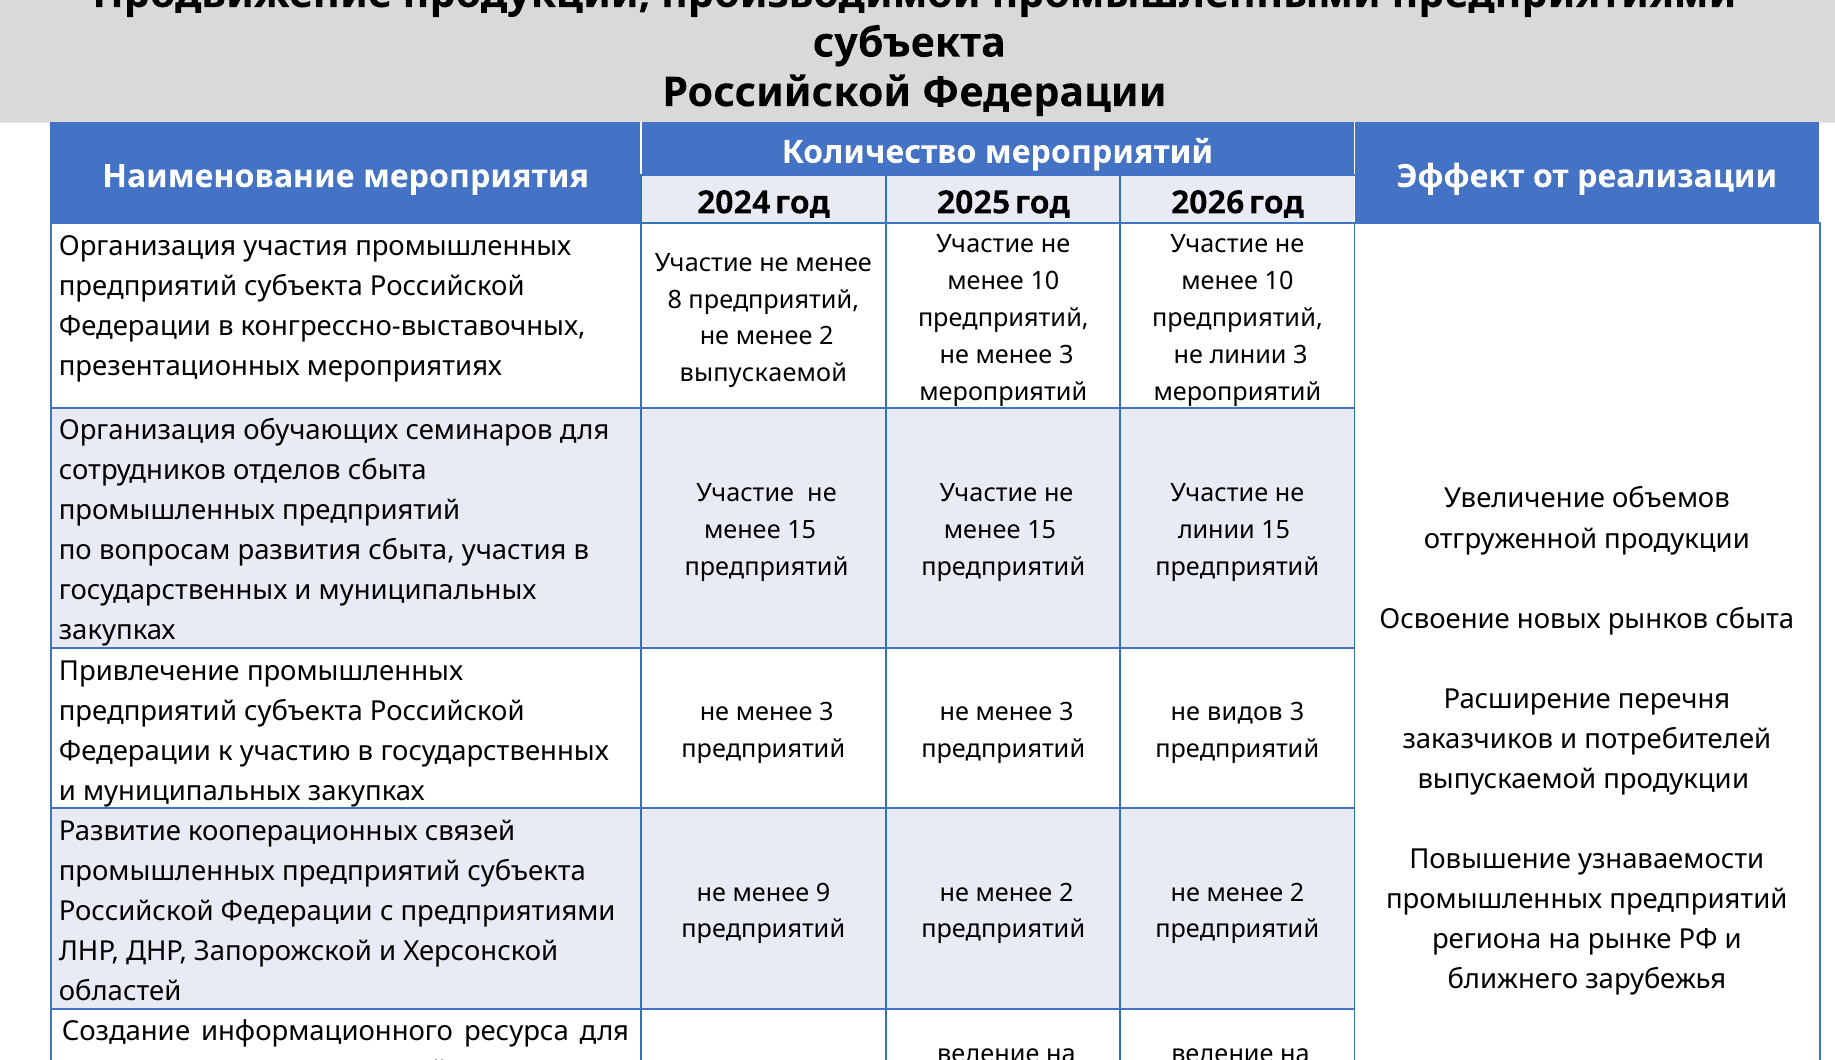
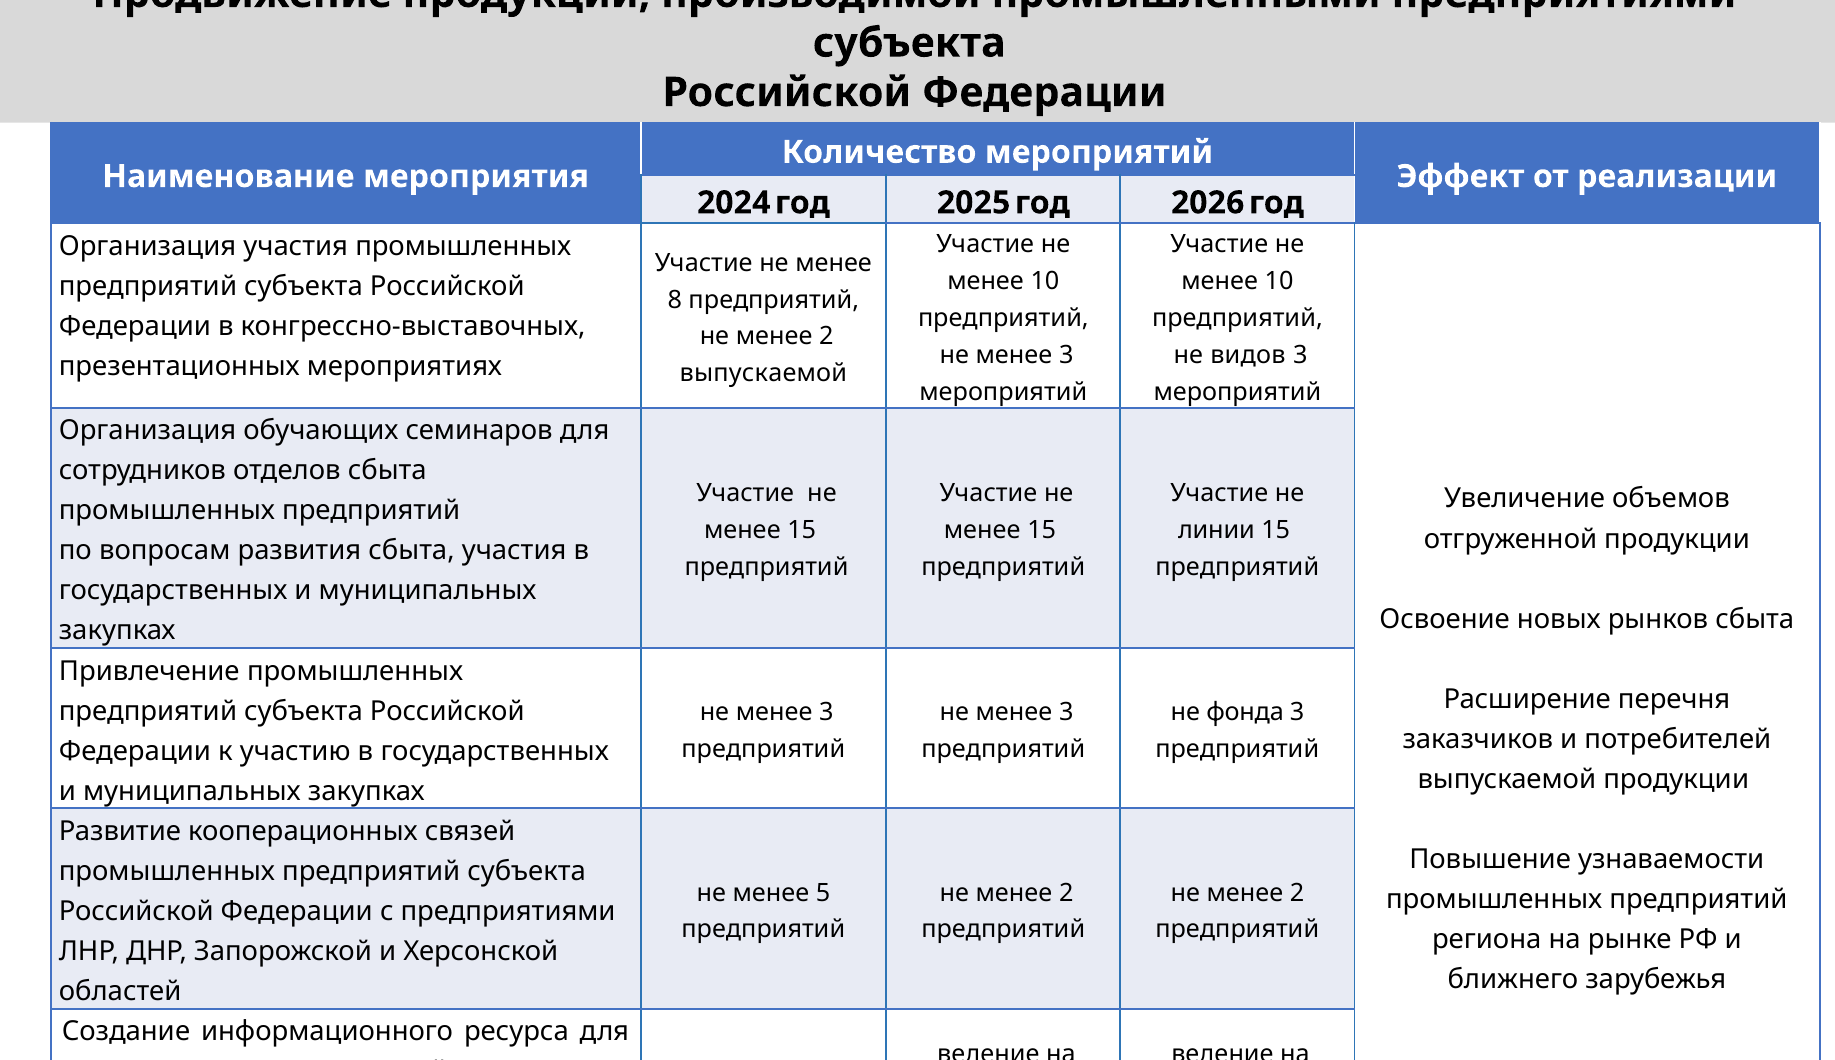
линии: линии -> видов (1248, 355)
видов: видов -> фонда (1245, 712)
9: 9 -> 5 (823, 892)
